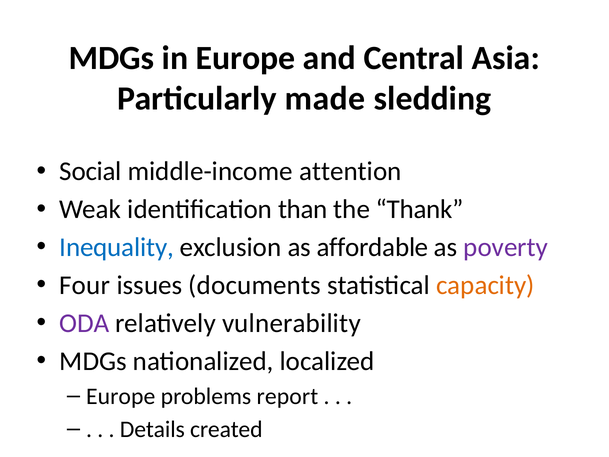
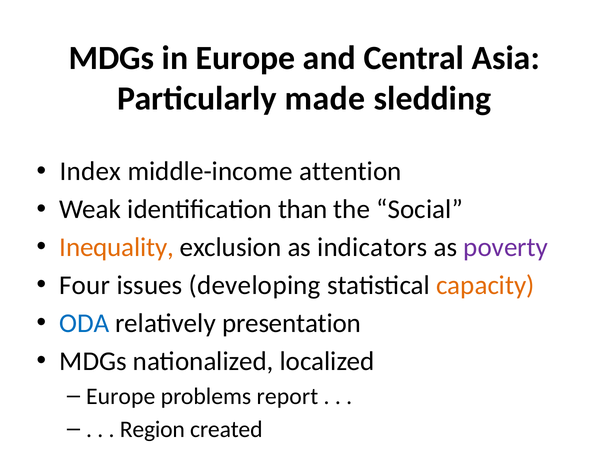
Social: Social -> Index (90, 171)
Thank: Thank -> Social (420, 209)
Inequality colour: blue -> orange (117, 247)
affordable: affordable -> indicators (372, 247)
documents: documents -> developing (255, 285)
ODA colour: purple -> blue (84, 323)
vulnerability: vulnerability -> presentation (292, 323)
Details: Details -> Region (152, 429)
